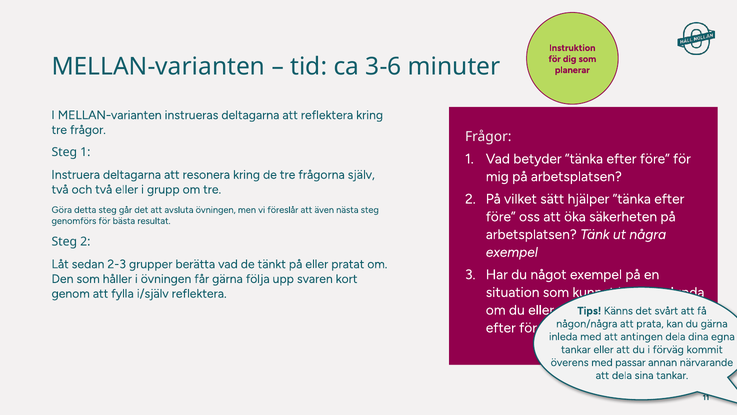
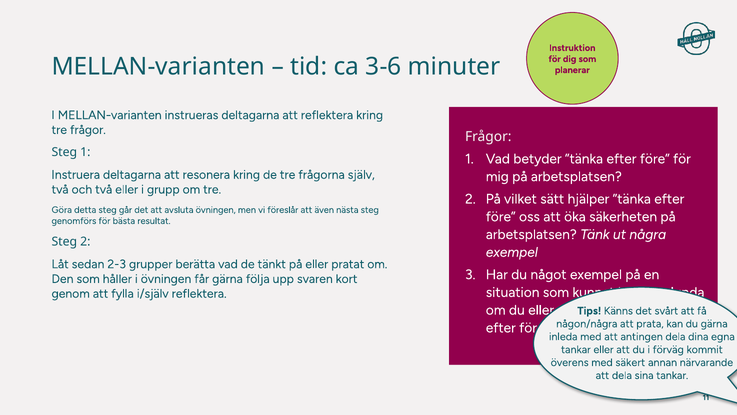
passar: passar -> säkert (630, 362)
